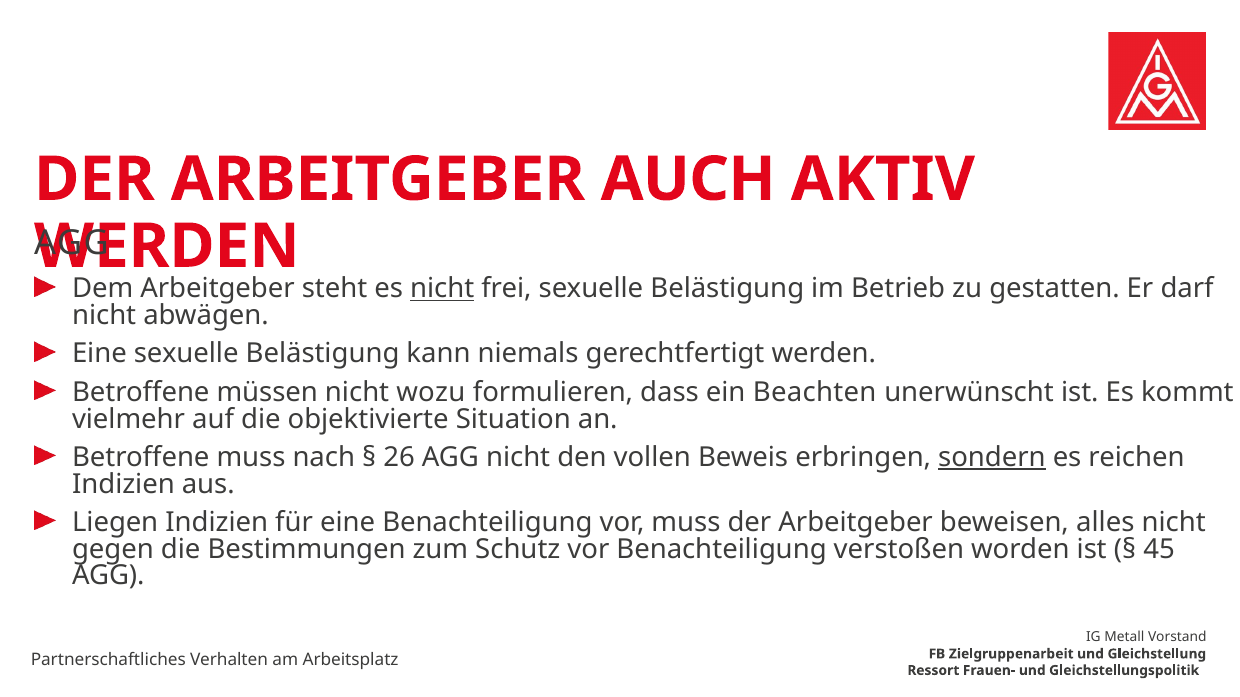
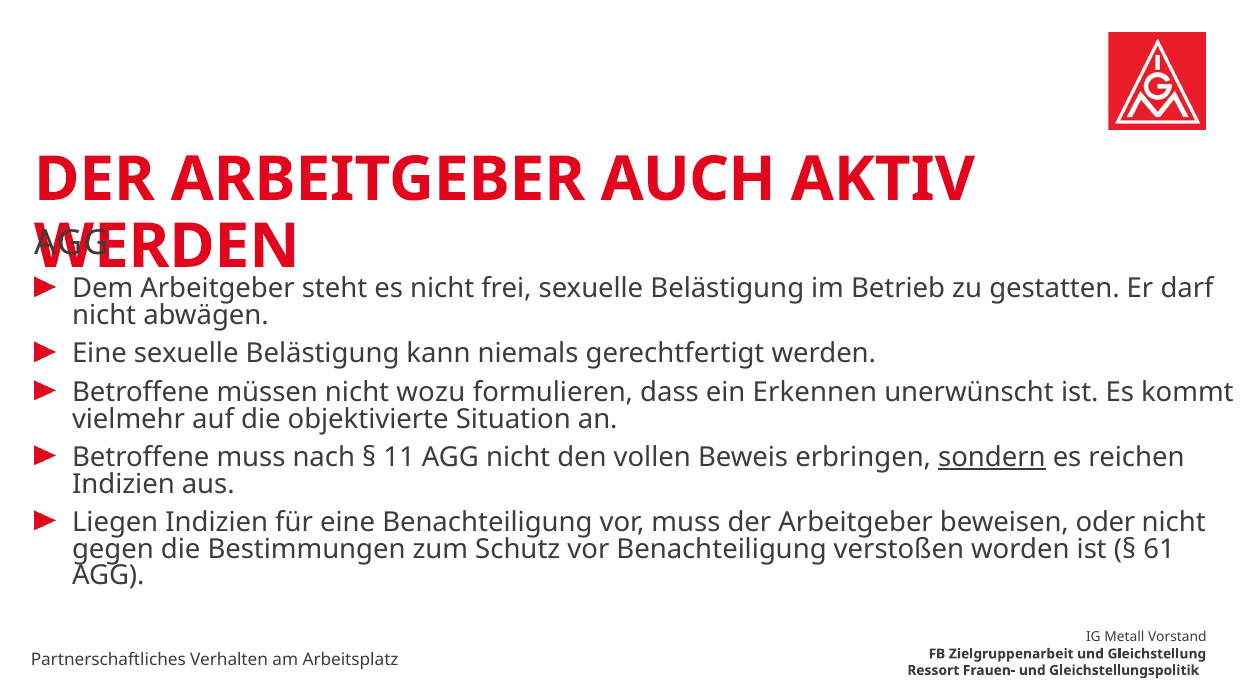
nicht underline: present -> none (442, 289)
Beachten: Beachten -> Erkennen (815, 392)
26: 26 -> 11 (399, 458)
alles: alles -> oder (1105, 523)
45: 45 -> 61 (1159, 549)
